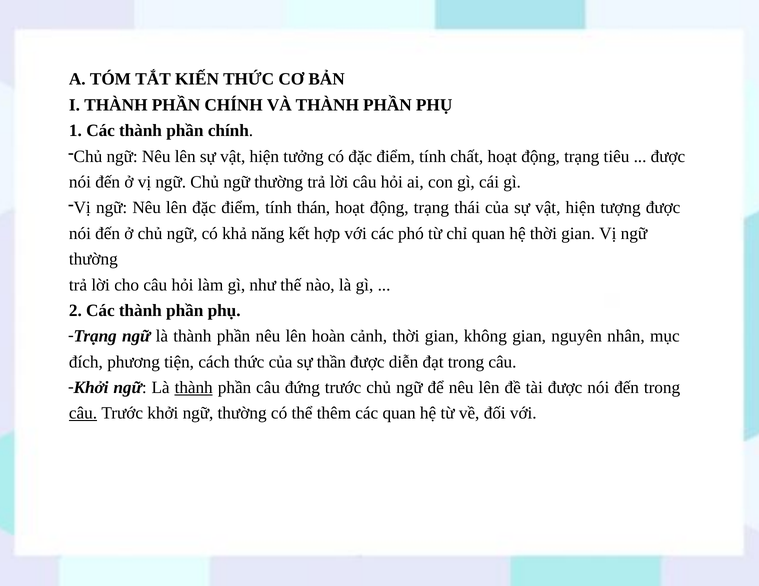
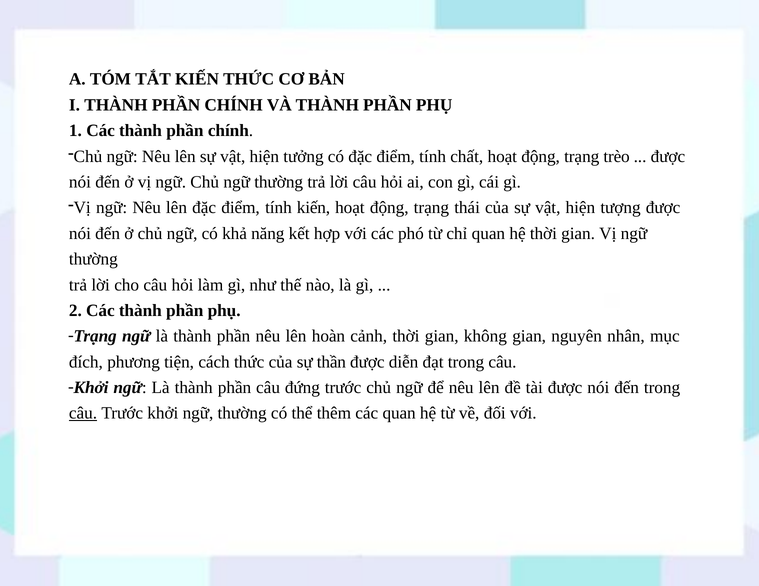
tiêu: tiêu -> trèo (617, 157)
tính thán: thán -> kiến (313, 208)
thành underline: present -> none (194, 388)
